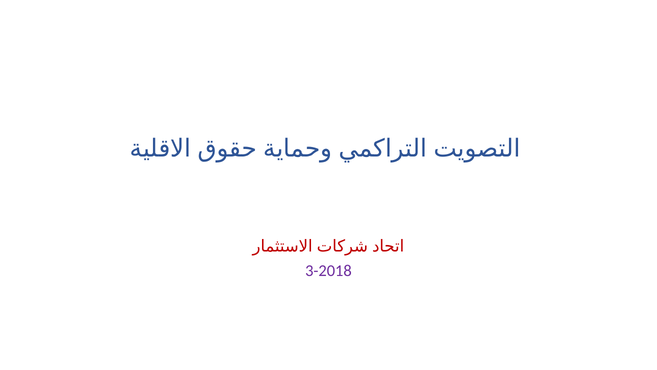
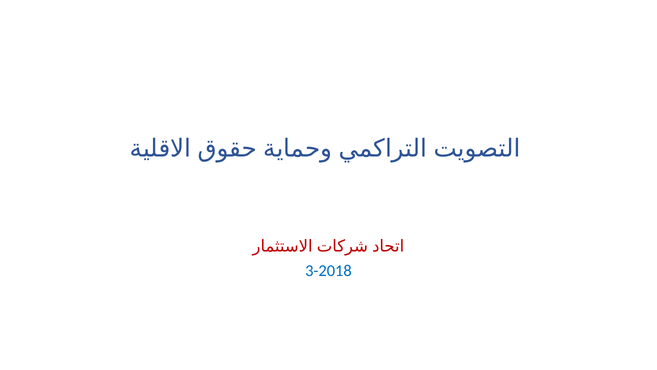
3-2018 colour: purple -> blue (328, 270)
